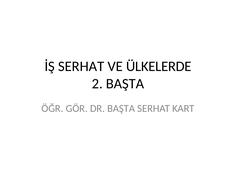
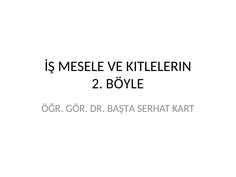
İŞ SERHAT: SERHAT -> MESELE (81, 66)
ÜLKELERDE: ÜLKELERDE -> KITLELERIN (159, 66)
2 BAŞTA: BAŞTA -> BÖYLE (125, 84)
